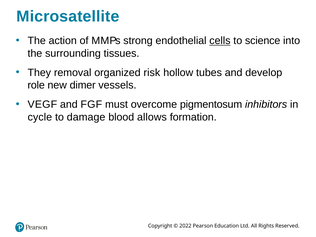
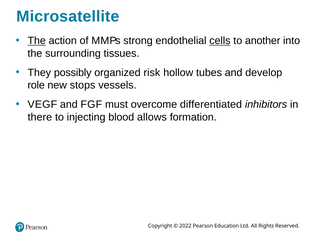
The underline: none -> present (37, 41)
science: science -> another (263, 41)
removal: removal -> possibly (73, 73)
dimer: dimer -> stops (83, 85)
pigmentosum: pigmentosum -> differentiated (211, 104)
cycle: cycle -> there (40, 117)
damage: damage -> injecting (86, 117)
